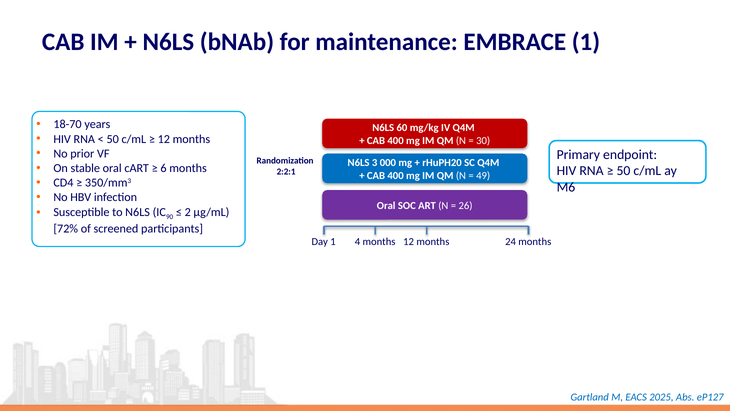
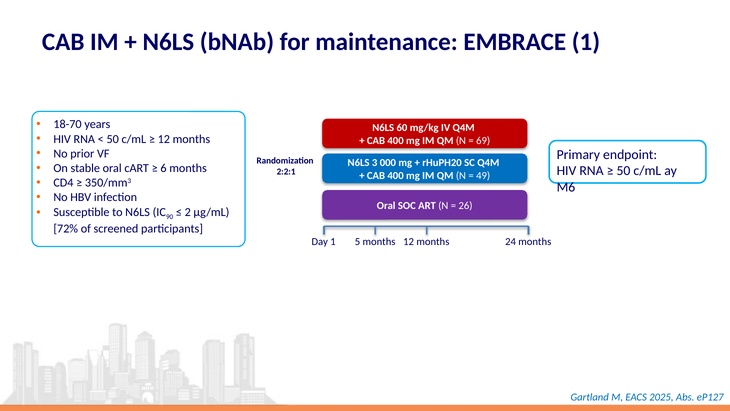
30: 30 -> 69 (483, 140)
4: 4 -> 5 (357, 241)
